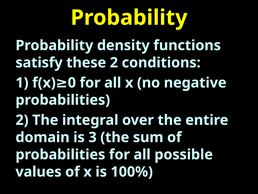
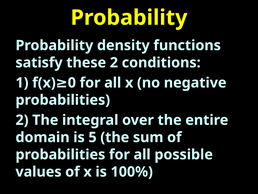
3: 3 -> 5 (93, 137)
